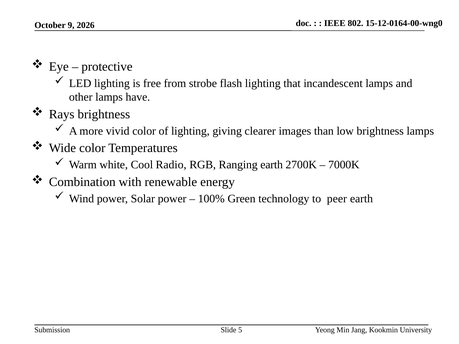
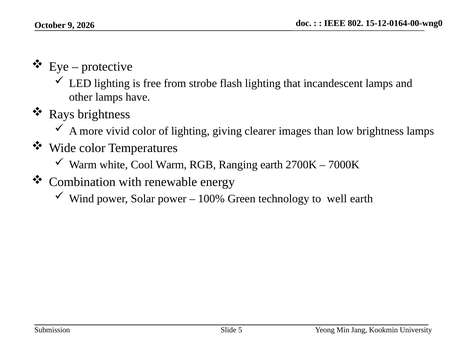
Cool Radio: Radio -> Warm (171, 165)
peer: peer -> well (337, 199)
